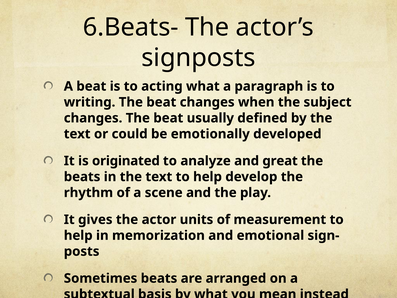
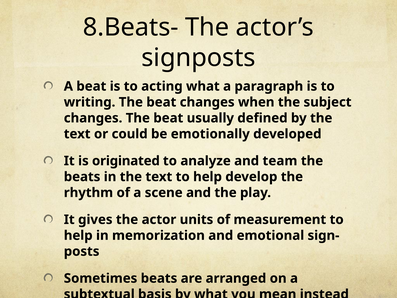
6.Beats-: 6.Beats- -> 8.Beats- (131, 27)
great: great -> team (280, 161)
